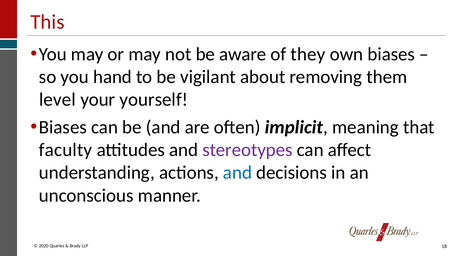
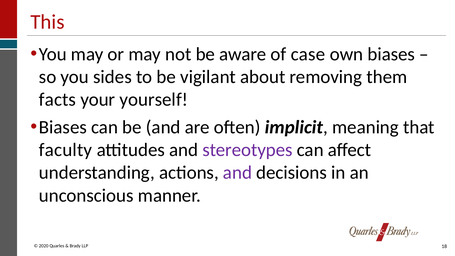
they: they -> case (308, 54)
hand: hand -> sides (112, 77)
level: level -> facts (57, 100)
and colour: blue -> purple (237, 173)
